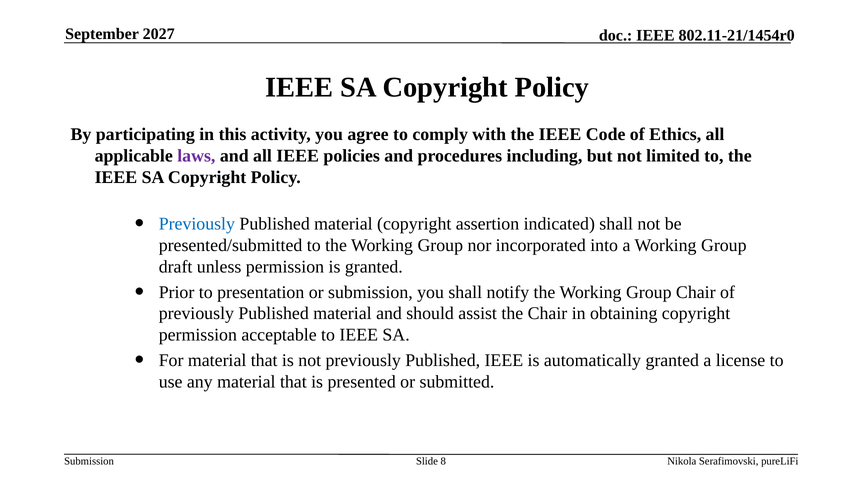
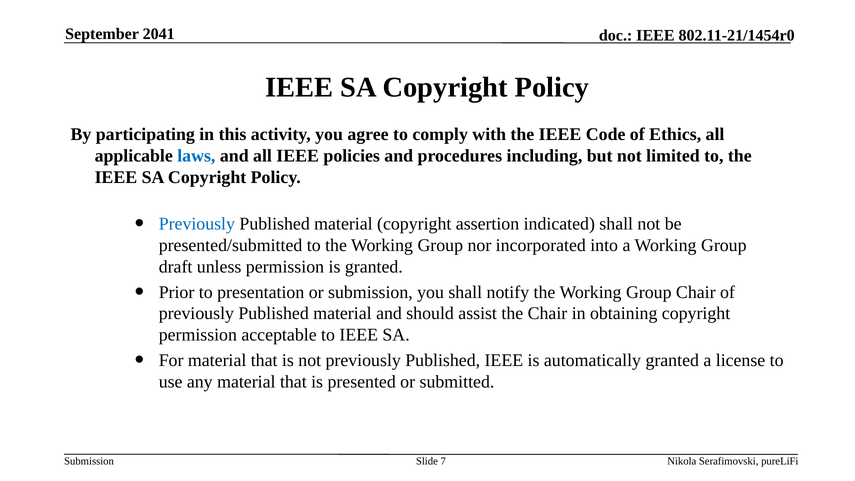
2027: 2027 -> 2041 (159, 34)
laws colour: purple -> blue (196, 156)
8: 8 -> 7 (443, 461)
